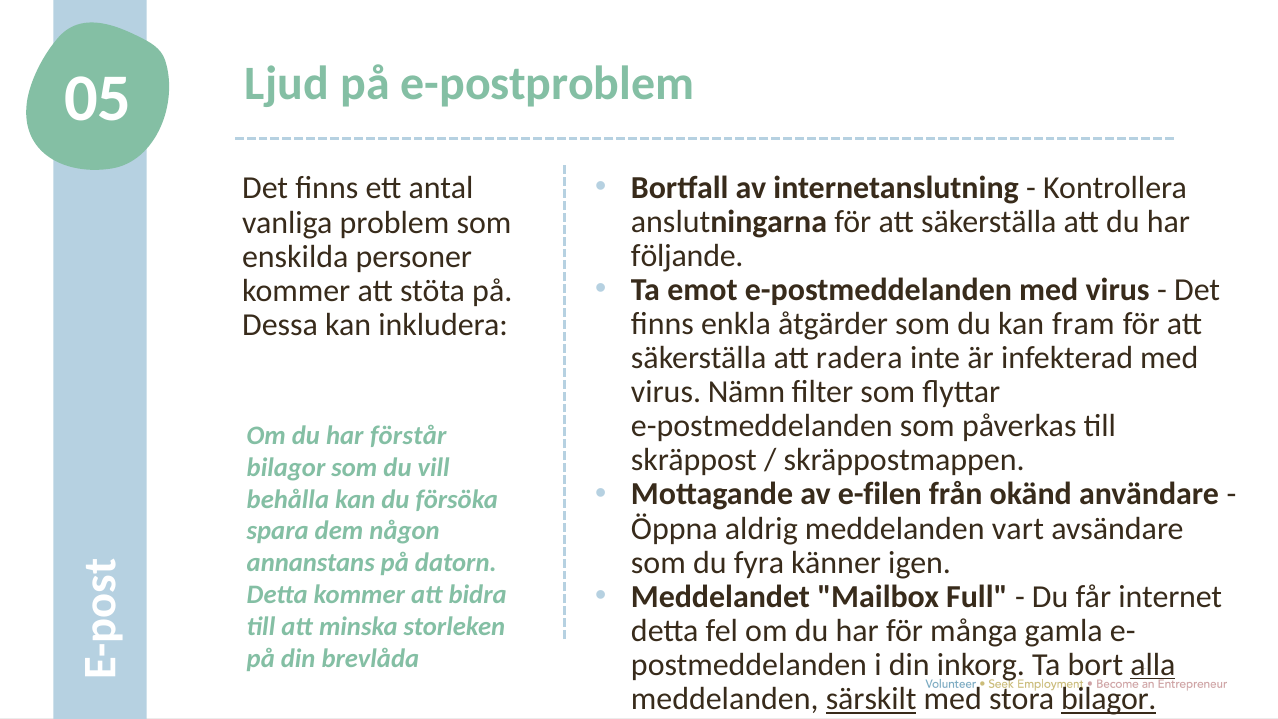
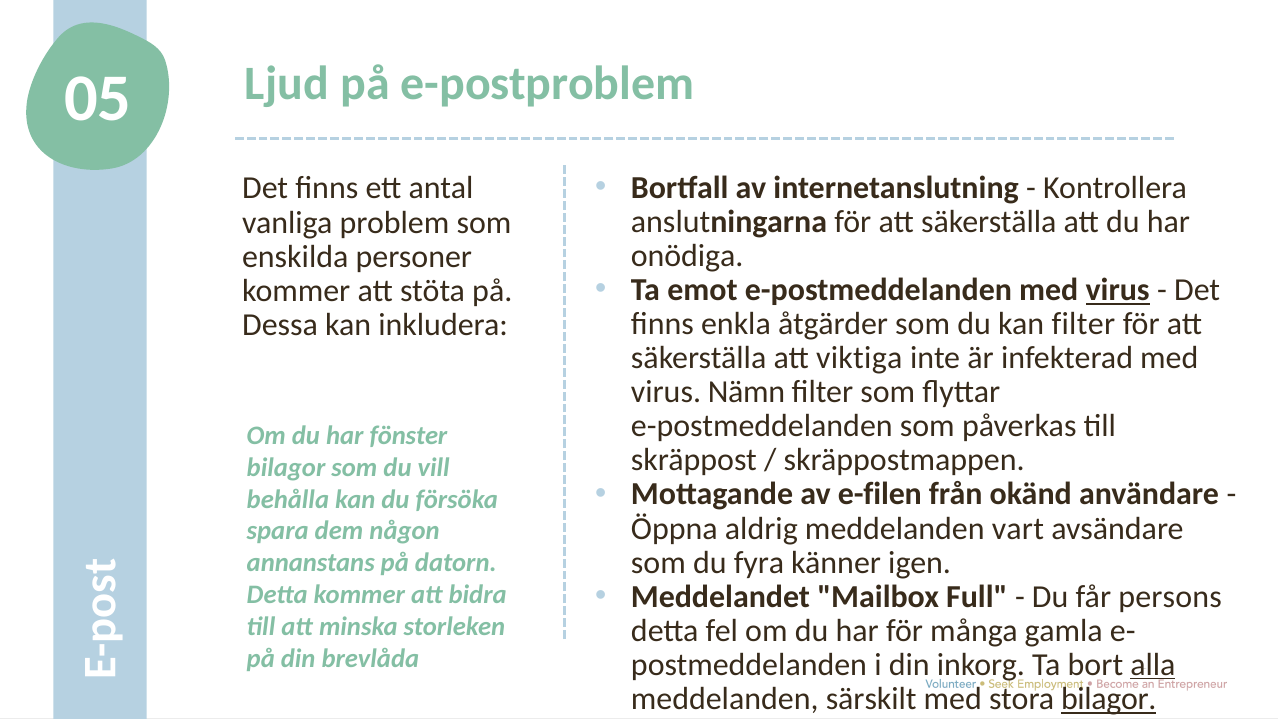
följande: följande -> onödiga (687, 256)
virus underline: none -> present (1118, 290)
kan fram: fram -> filter (1083, 324)
radera: radera -> viktiga (859, 358)
förstår: förstår -> fönster (408, 435)
internet: internet -> persons (1170, 597)
särskilt underline: present -> none (871, 699)
